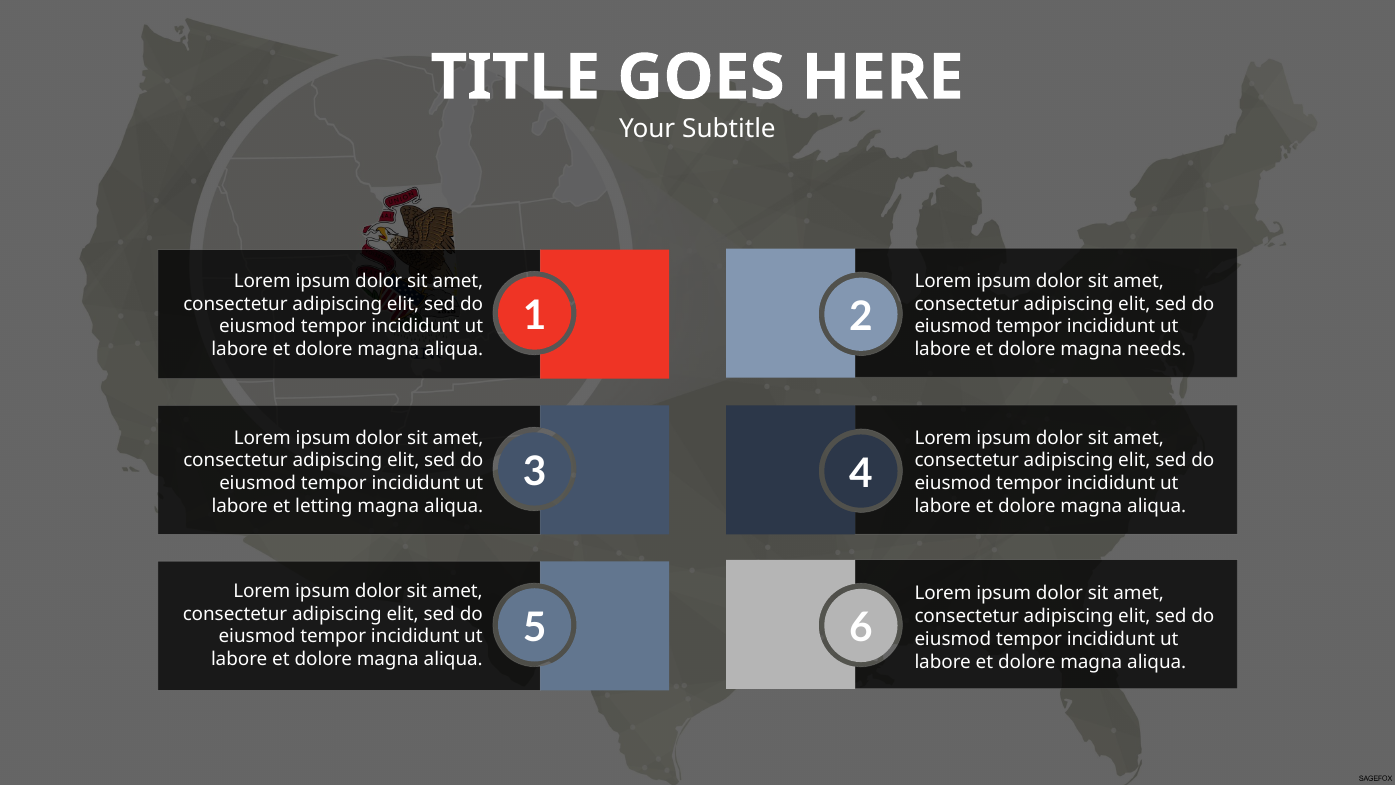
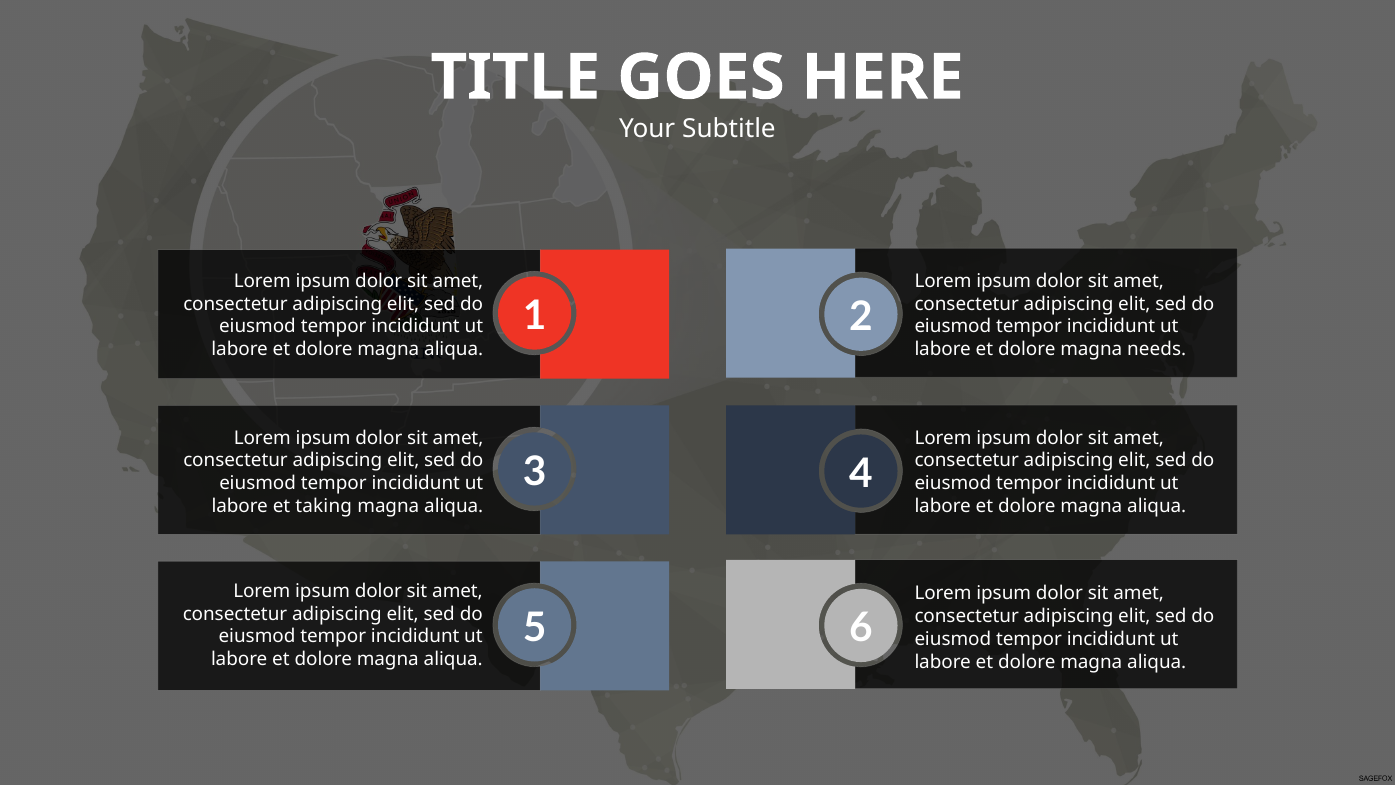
letting: letting -> taking (324, 506)
